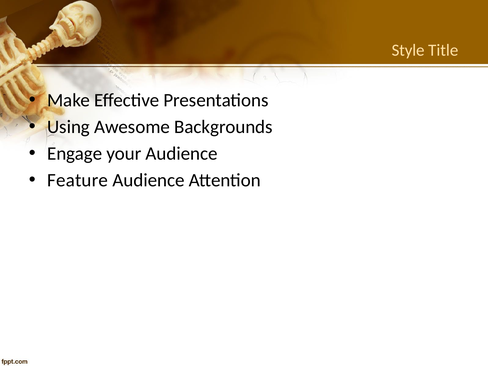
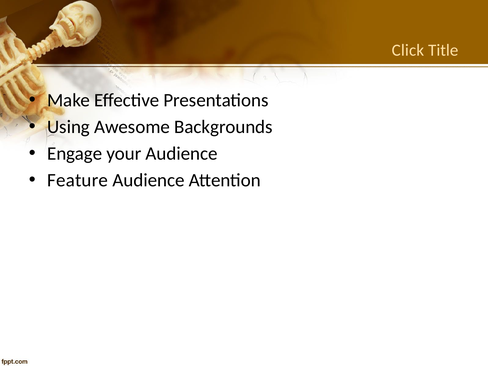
Style: Style -> Click (408, 50)
